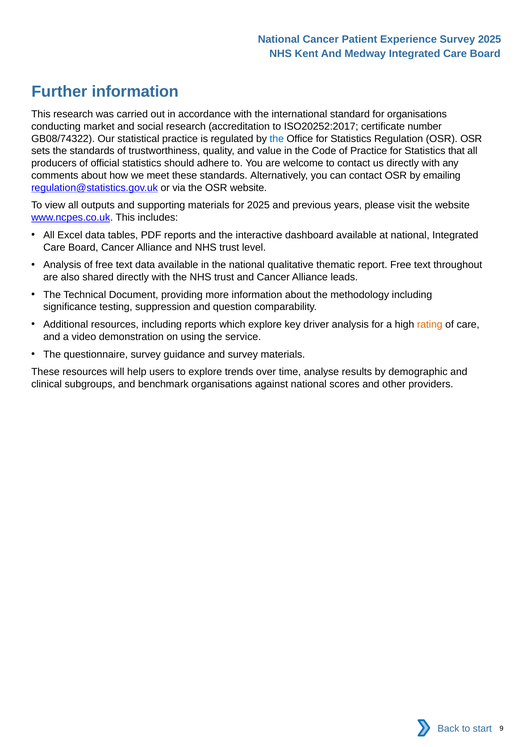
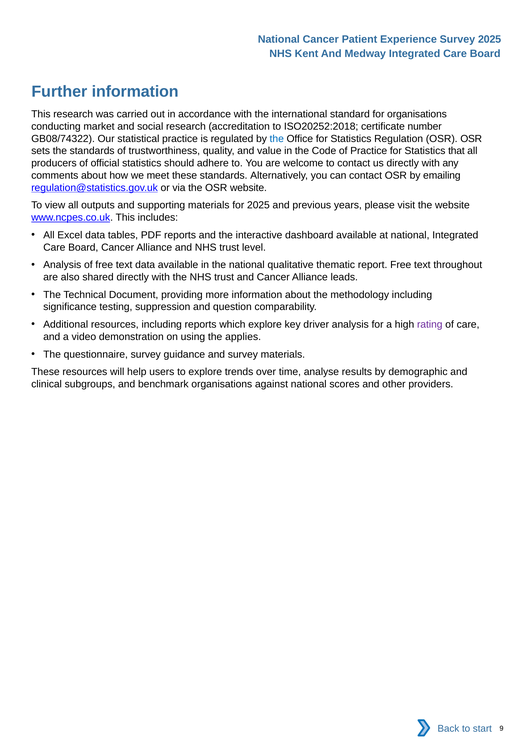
ISO20252:2017: ISO20252:2017 -> ISO20252:2018 (321, 126)
rating colour: orange -> purple (430, 325)
service: service -> applies (243, 337)
